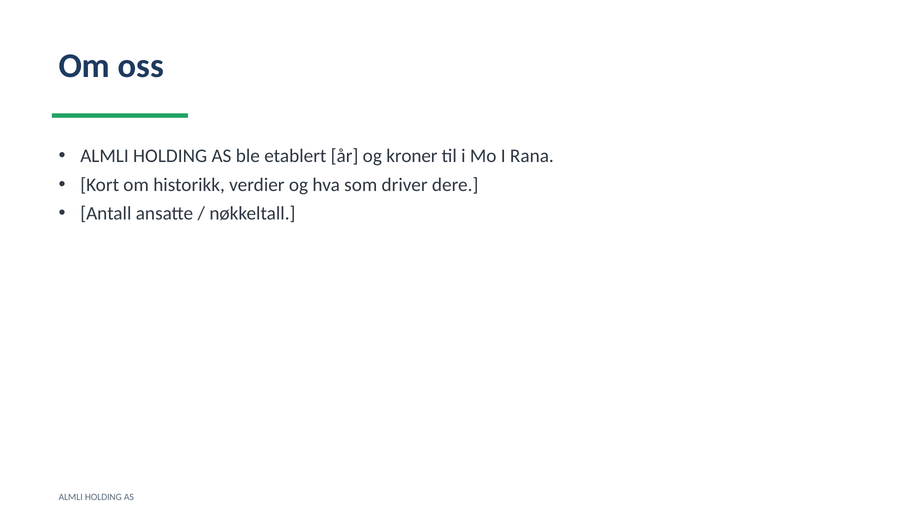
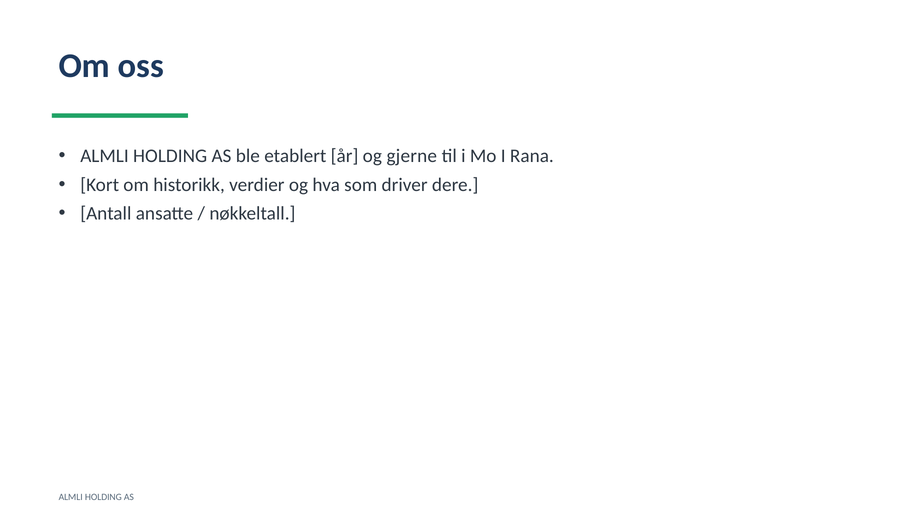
kroner: kroner -> gjerne (412, 156)
